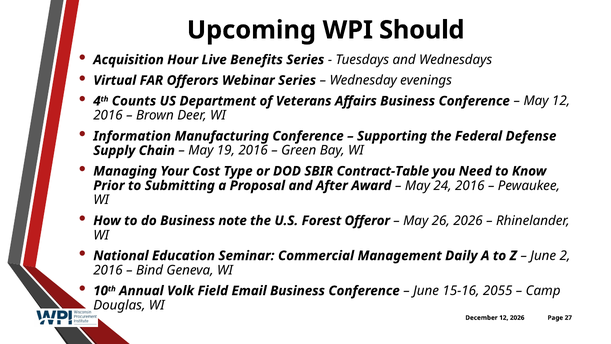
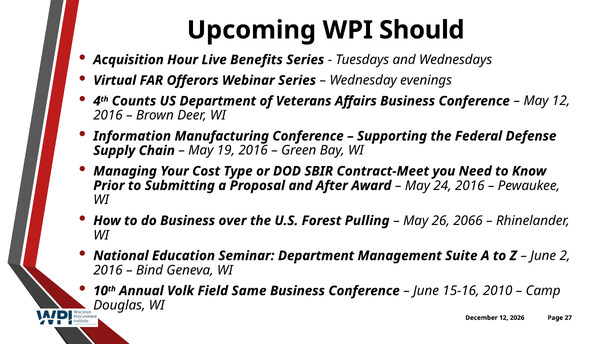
Contract-Table: Contract-Table -> Contract-Meet (383, 171)
note: note -> over (233, 220)
Offeror: Offeror -> Pulling (367, 220)
26 2026: 2026 -> 2066 (468, 220)
Seminar Commercial: Commercial -> Department (316, 256)
Daily: Daily -> Suite (461, 256)
Email: Email -> Same (249, 291)
2055: 2055 -> 2010 (498, 291)
